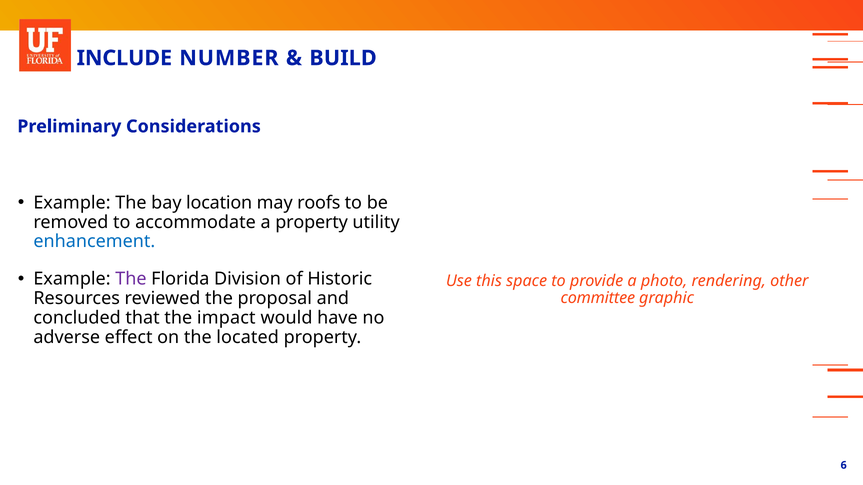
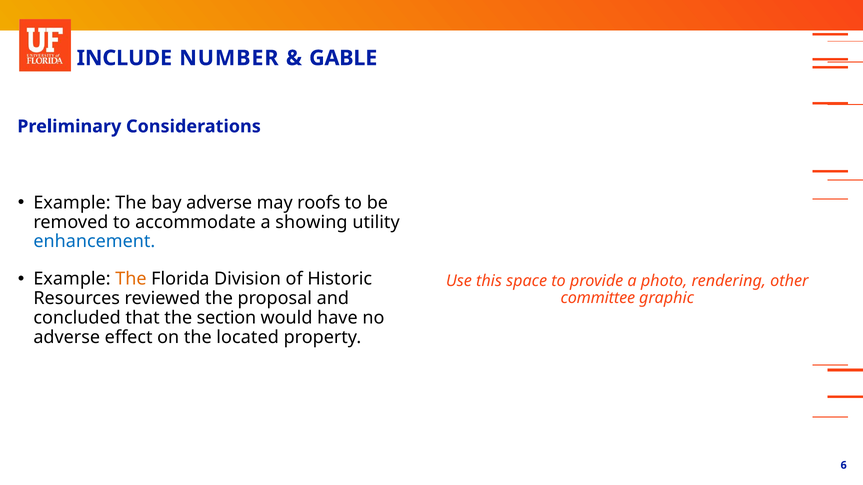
BUILD: BUILD -> GABLE (343, 58)
bay location: location -> adverse (219, 203)
a property: property -> showing (311, 222)
The colour: purple -> orange (131, 279)
impact: impact -> section (226, 318)
